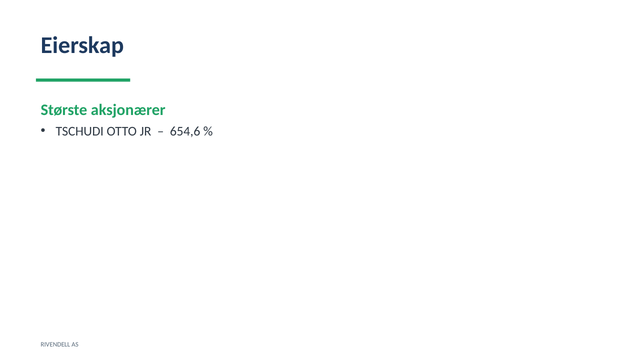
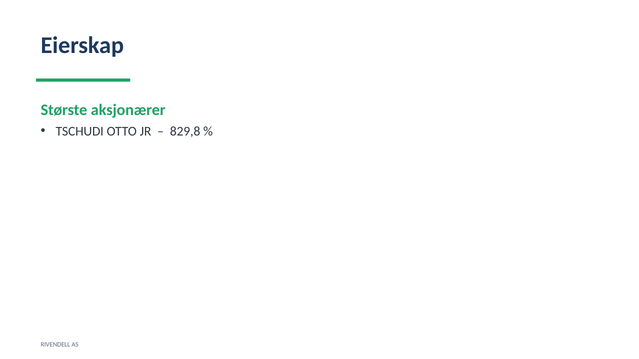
654,6: 654,6 -> 829,8 (185, 131)
